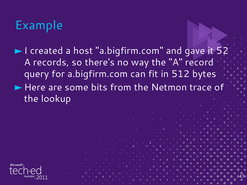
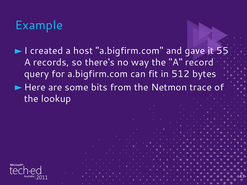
52: 52 -> 55 (222, 51)
